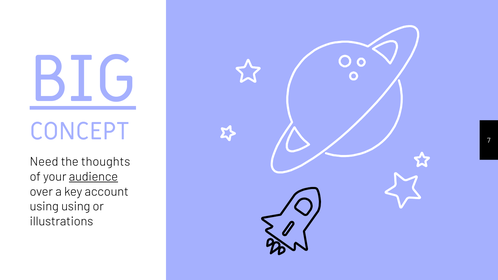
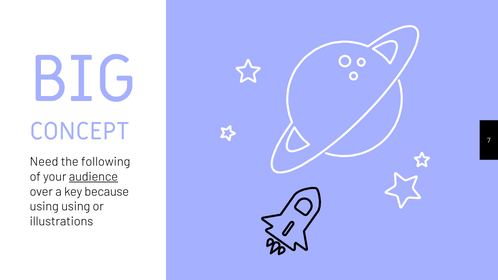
BIG underline: present -> none (83, 79)
thoughts: thoughts -> following (106, 162)
account: account -> because (107, 192)
